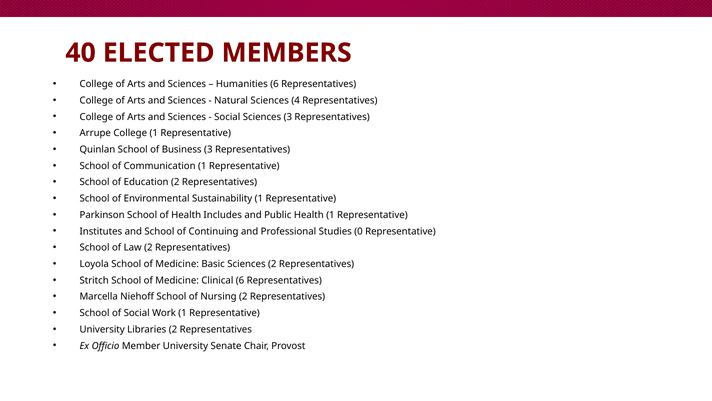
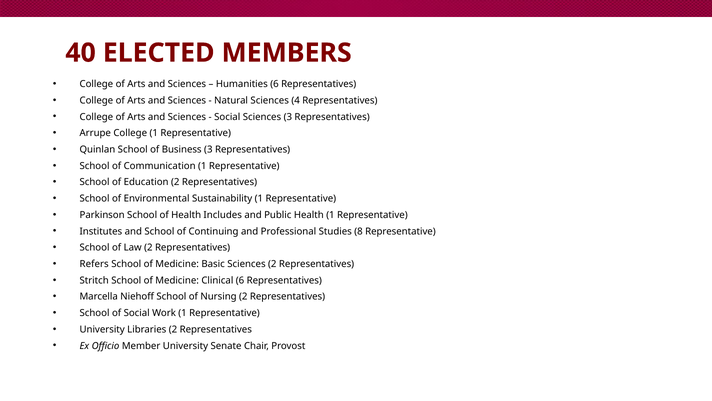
0: 0 -> 8 (359, 231)
Loyola: Loyola -> Refers (94, 264)
